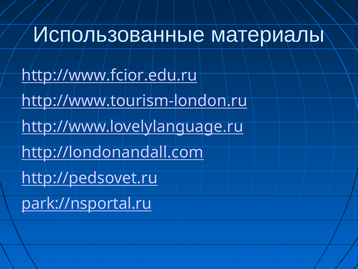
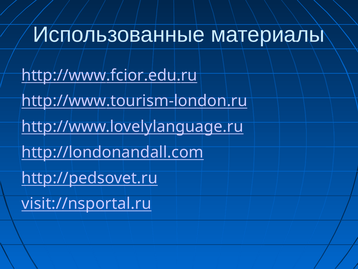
park://nsportal.ru: park://nsportal.ru -> visit://nsportal.ru (86, 203)
